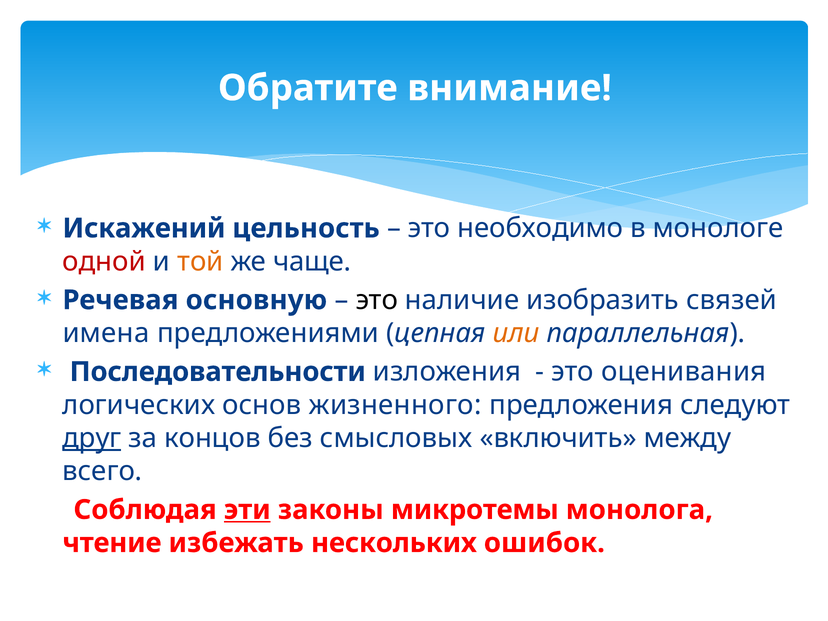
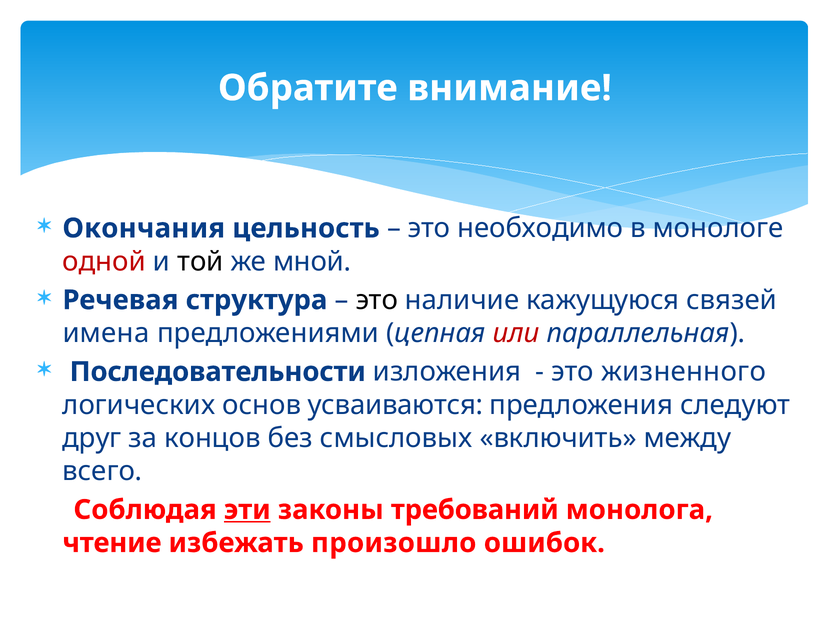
Искажений: Искажений -> Окончания (144, 228)
той colour: orange -> black (200, 261)
чаще: чаще -> мной (312, 261)
основную: основную -> структура (256, 300)
изобразить: изобразить -> кажущуюся (603, 300)
или colour: orange -> red (516, 333)
оценивания: оценивания -> жизненного (684, 372)
жизненного: жизненного -> усваиваются (395, 405)
друг underline: present -> none (92, 438)
микротемы: микротемы -> требований (475, 510)
нескольких: нескольких -> произошло (394, 543)
